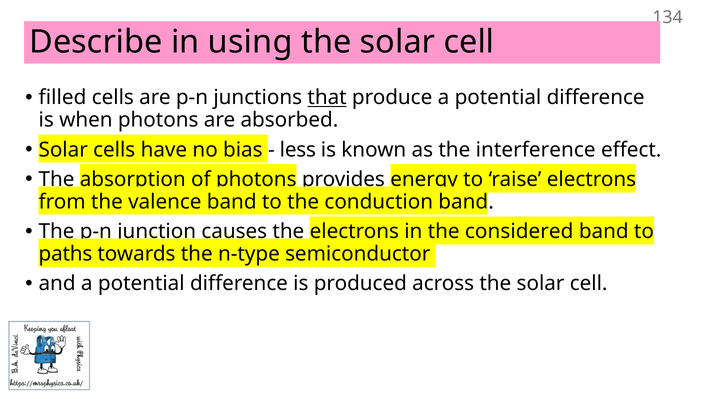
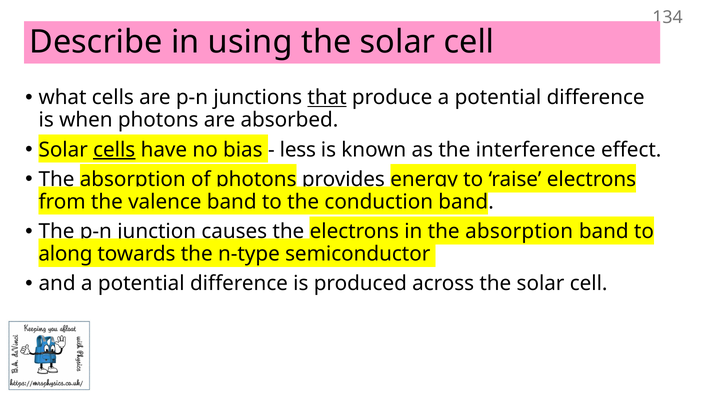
filled: filled -> what (63, 98)
cells underline: none -> present (114, 150)
considered: considered -> absorption (519, 231)
paths: paths -> along (65, 254)
